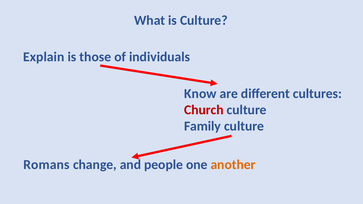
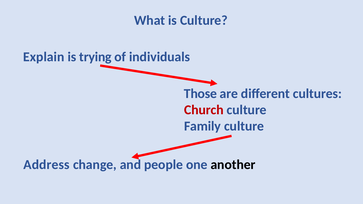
those: those -> trying (95, 57)
Know: Know -> Those (200, 94)
Romans: Romans -> Address (46, 165)
another colour: orange -> black (233, 165)
